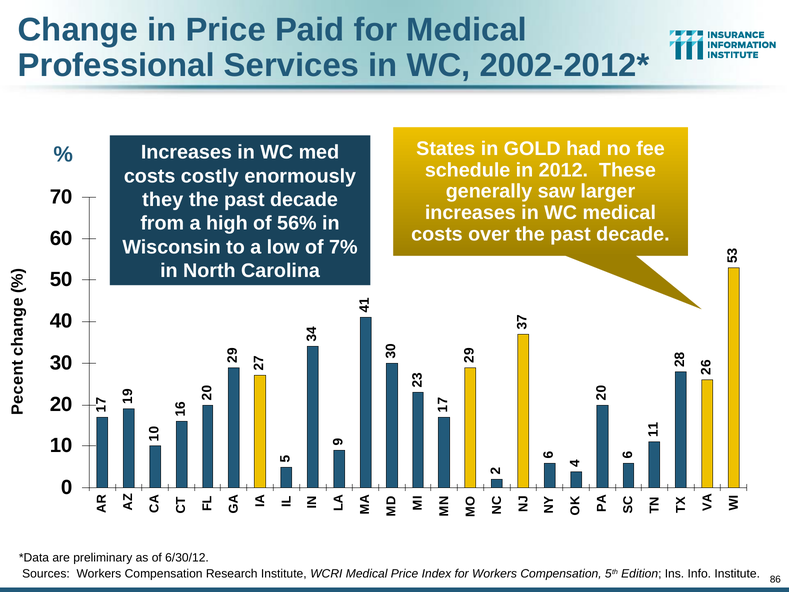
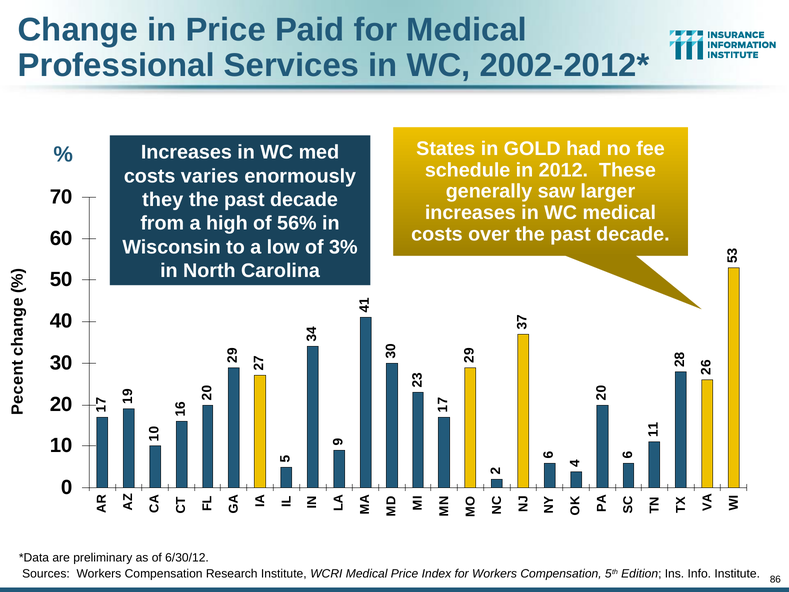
costly: costly -> varies (210, 176)
7%: 7% -> 3% (343, 247)
